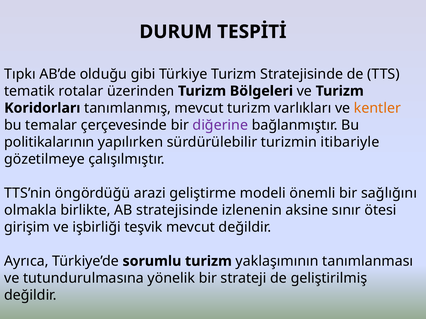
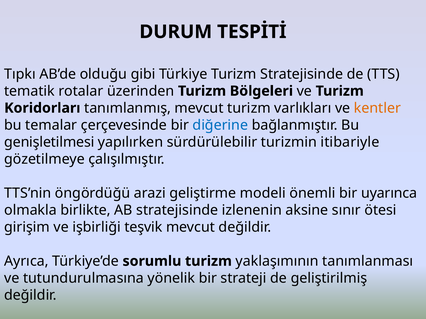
diğerine colour: purple -> blue (220, 125)
politikalarının: politikalarının -> genişletilmesi (49, 142)
sağlığını: sağlığını -> uyarınca (389, 193)
